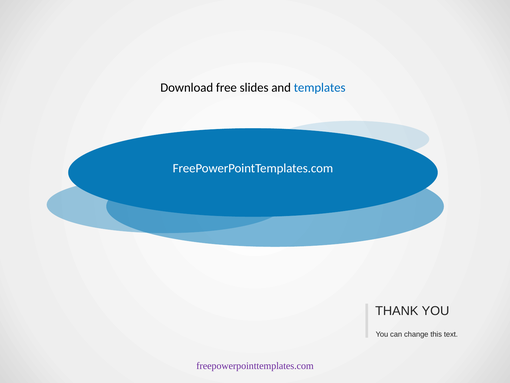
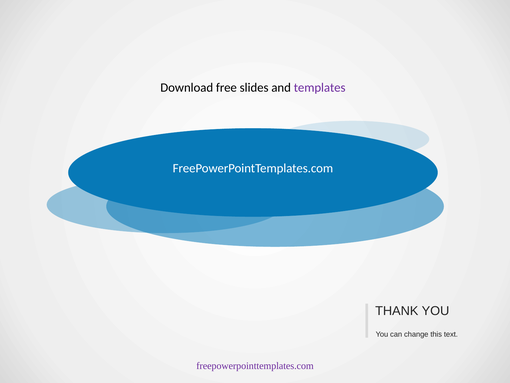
templates colour: blue -> purple (320, 88)
